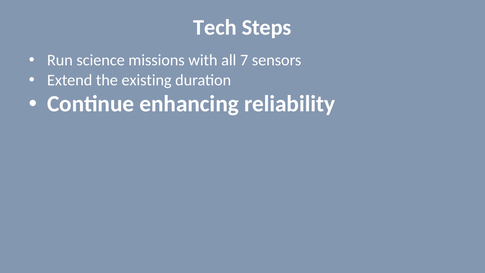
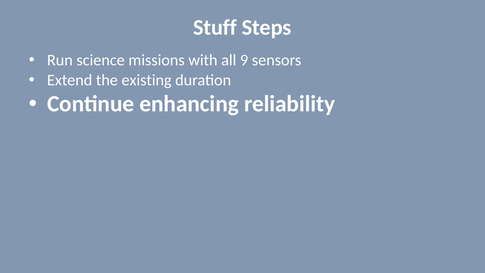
Tech: Tech -> Stuff (215, 27)
7: 7 -> 9 (244, 60)
